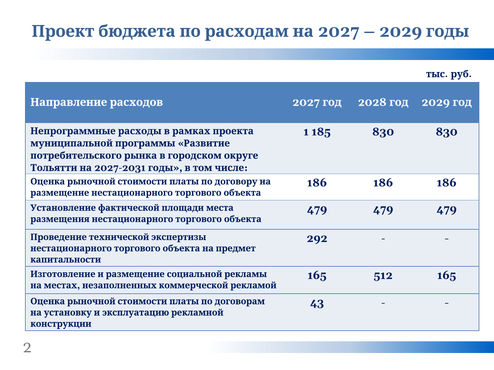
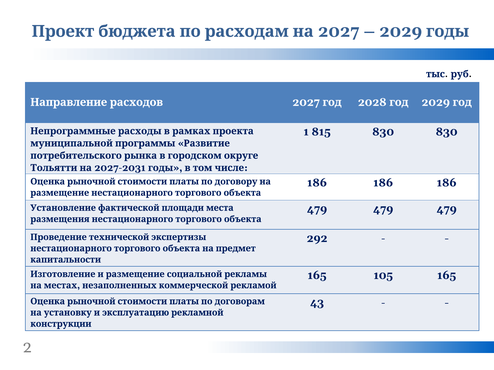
185: 185 -> 815 (321, 132)
512: 512 -> 105 (383, 276)
